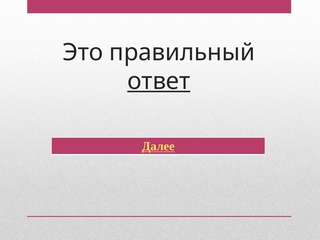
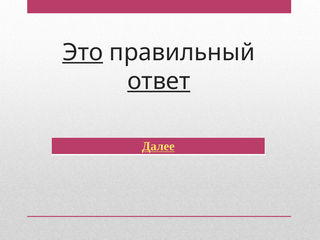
Это underline: none -> present (83, 52)
